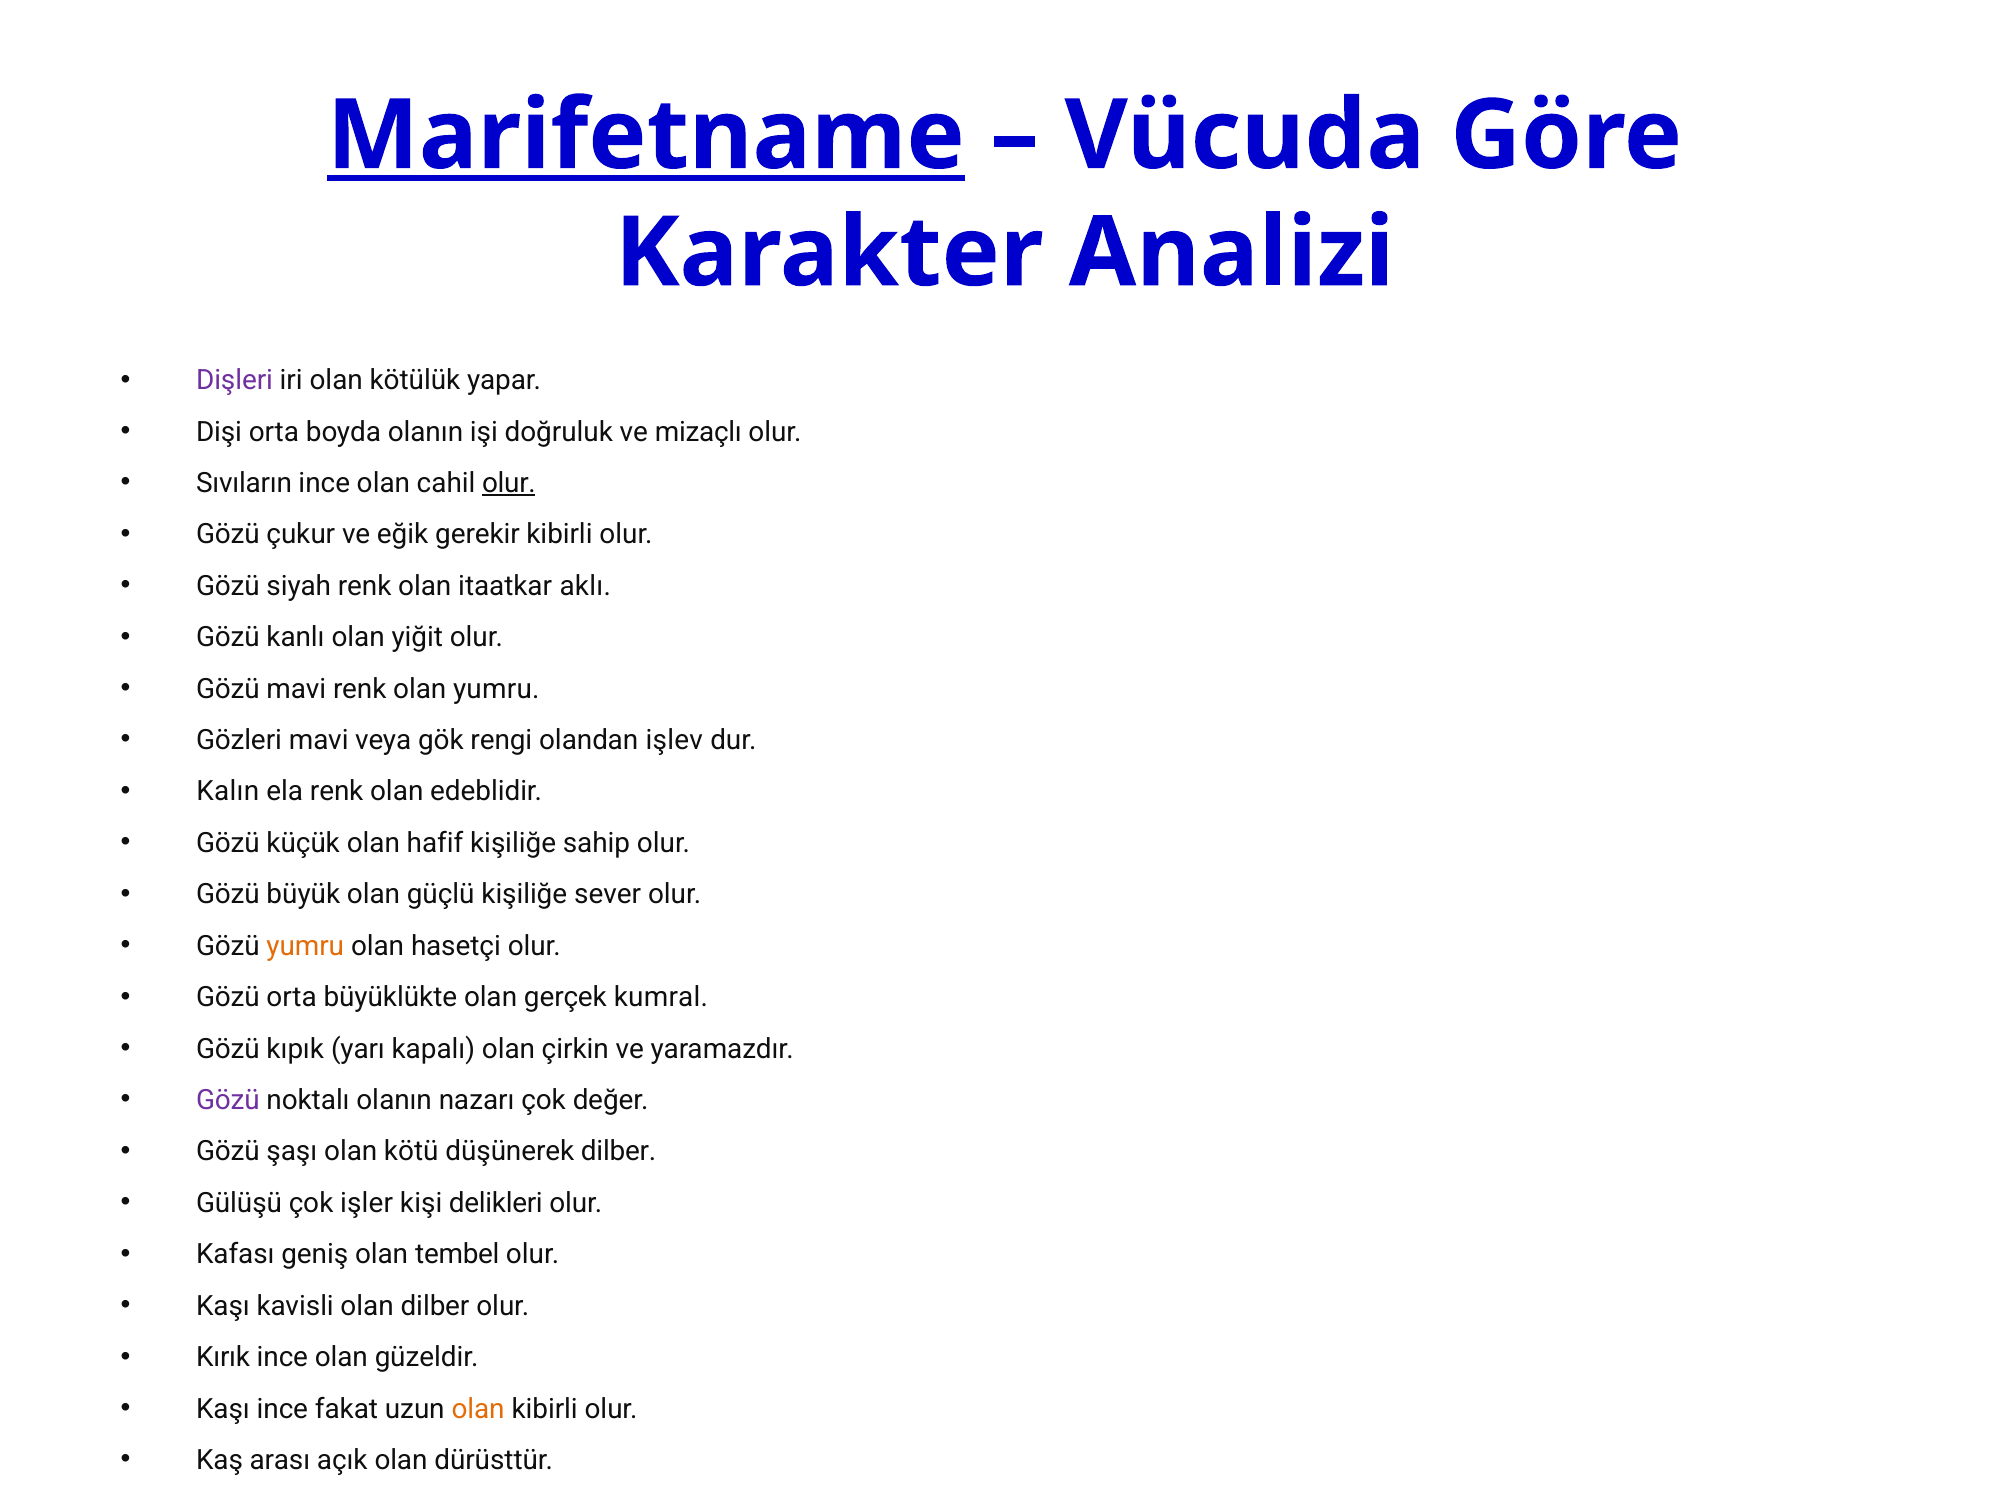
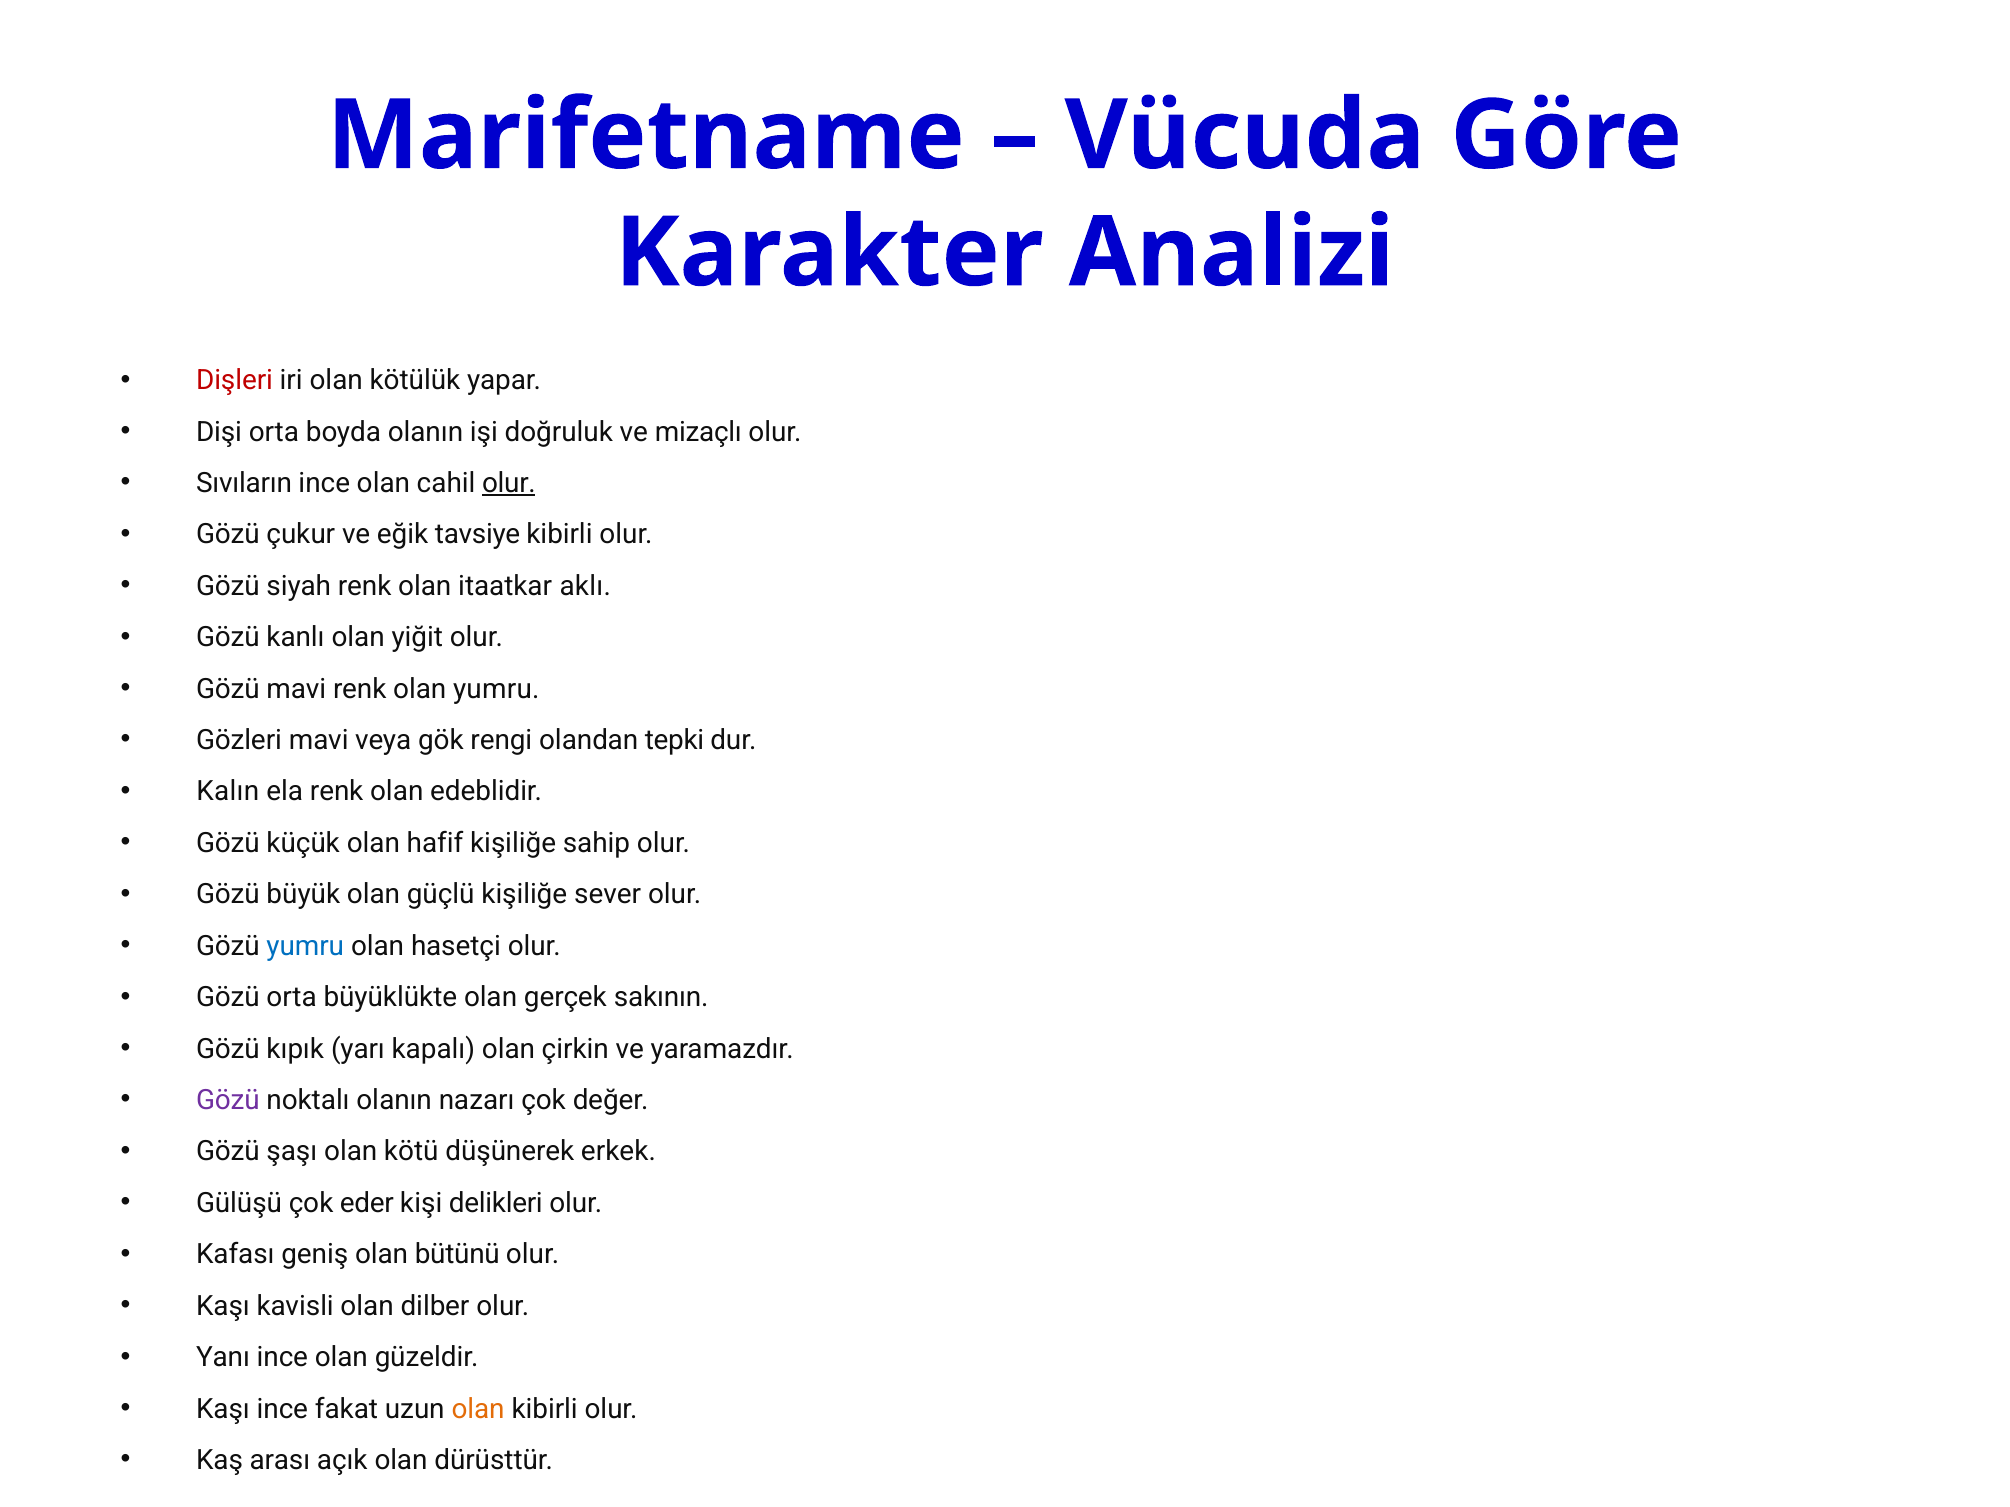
Marifetname underline: present -> none (646, 136)
Dişleri colour: purple -> red (234, 381)
gerekir: gerekir -> tavsiye (478, 535)
işlev: işlev -> tepki (675, 741)
yumru colour: orange -> blue (305, 946)
kumral: kumral -> sakının (661, 998)
düşünerek dilber: dilber -> erkek (618, 1152)
işler: işler -> eder (367, 1204)
tembel: tembel -> bütünü (457, 1255)
Kırık: Kırık -> Yanı (223, 1358)
